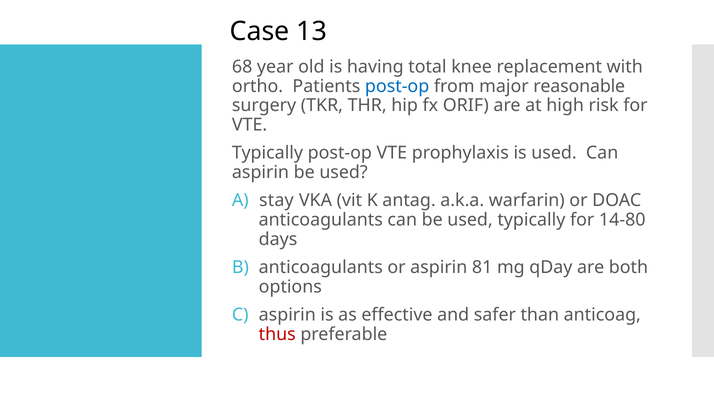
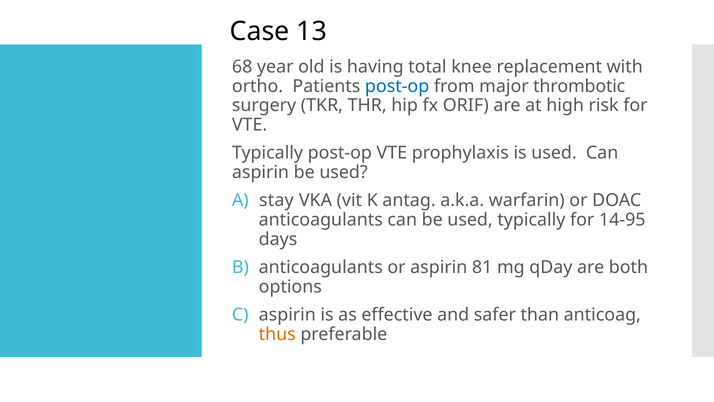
reasonable: reasonable -> thrombotic (579, 86)
14-80: 14-80 -> 14-95 (622, 220)
thus colour: red -> orange (277, 334)
